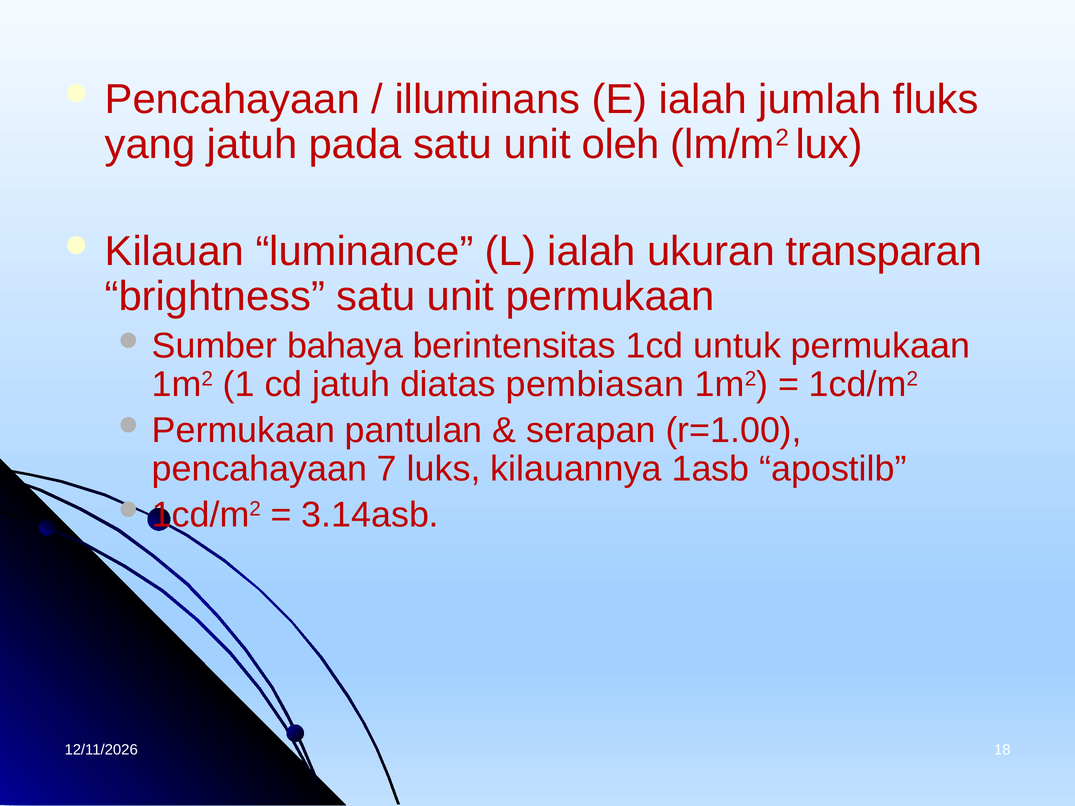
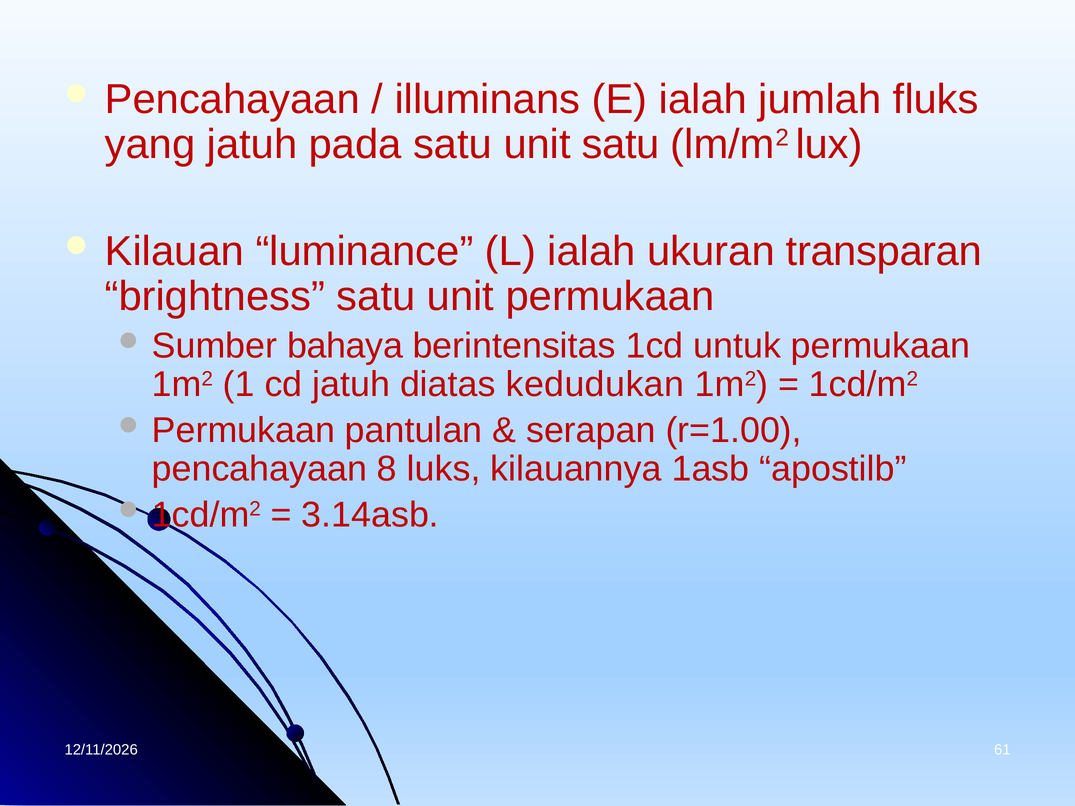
unit oleh: oleh -> satu (621, 145)
pembiasan: pembiasan -> kedudukan (595, 385)
7: 7 -> 8 (387, 469)
18: 18 -> 61 (1002, 750)
